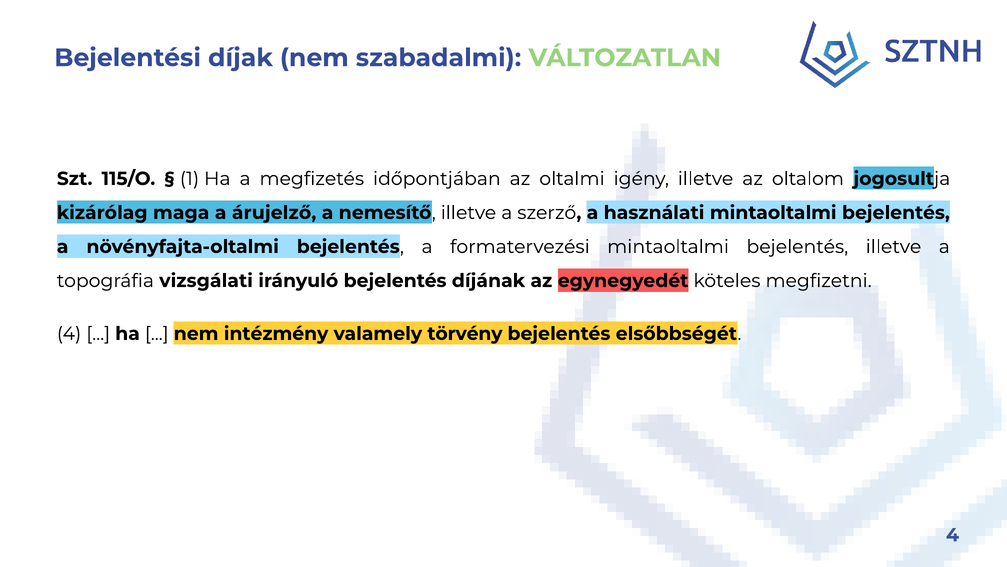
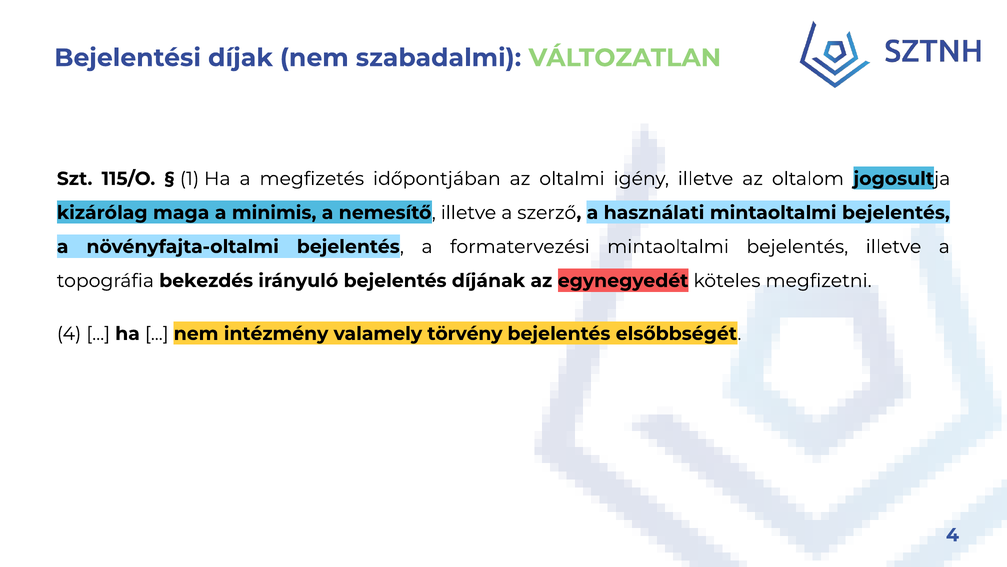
árujelző: árujelző -> minimis (274, 213)
vizsgálati: vizsgálati -> bekezdés (206, 280)
